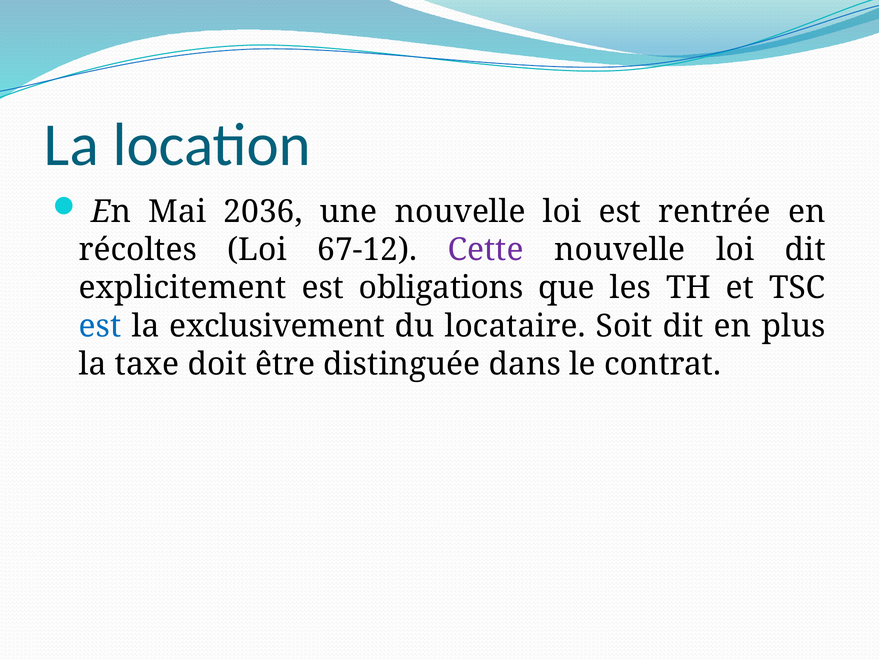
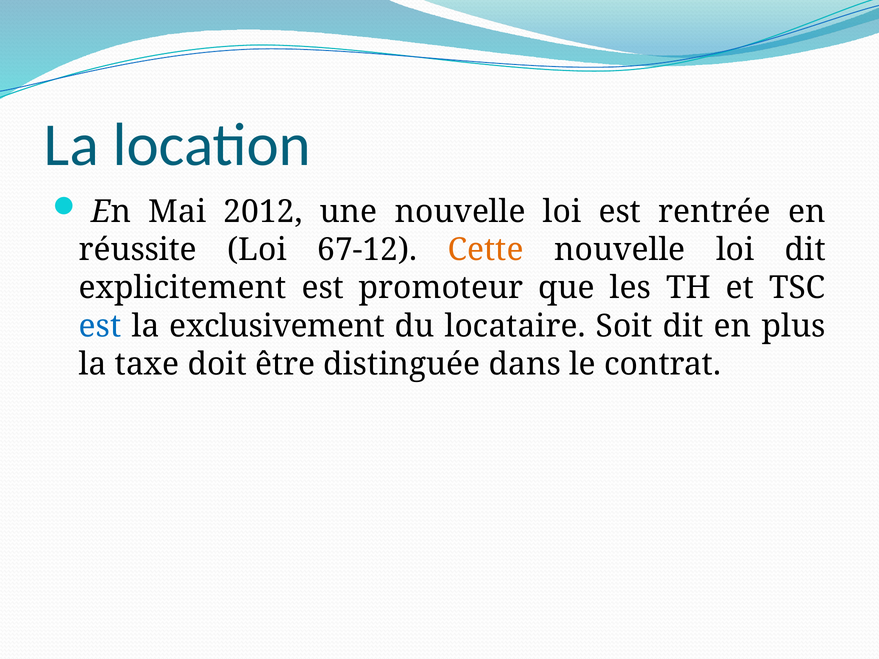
2036: 2036 -> 2012 (263, 212)
récoltes: récoltes -> réussite (138, 250)
Cette colour: purple -> orange (486, 250)
obligations: obligations -> promoteur (441, 288)
